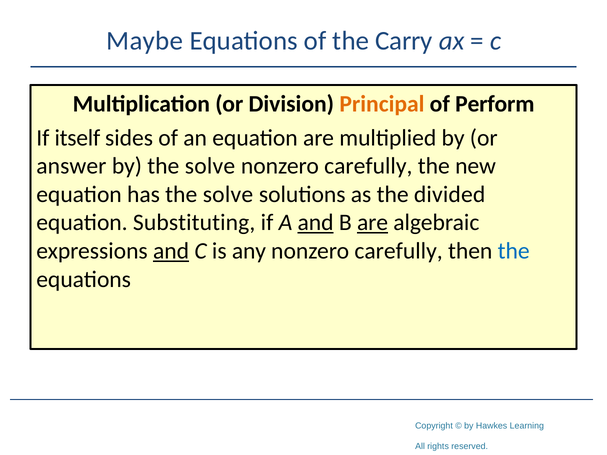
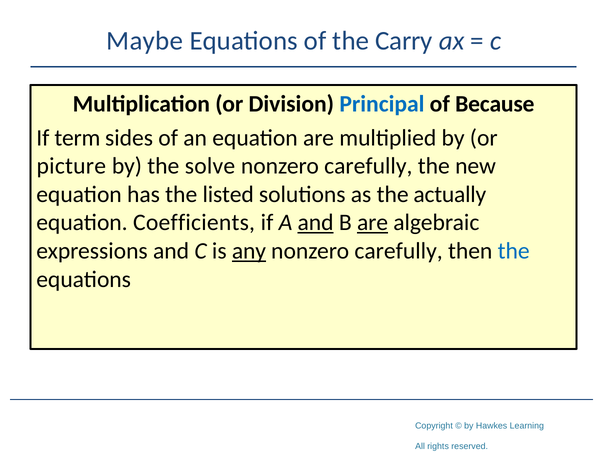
Principal colour: orange -> blue (382, 104)
Perform: Perform -> Because (495, 104)
itself: itself -> term (77, 138)
answer: answer -> picture (71, 166)
has the solve: solve -> listed (228, 194)
divided: divided -> actually (450, 194)
Substituting: Substituting -> Coefficients (194, 223)
and underline: present -> none (171, 251)
any underline: none -> present (249, 251)
